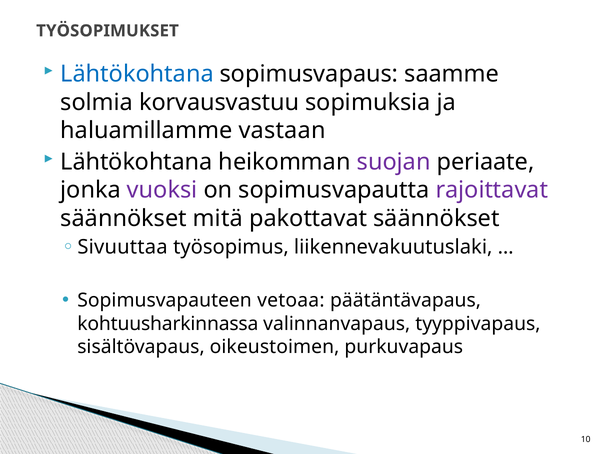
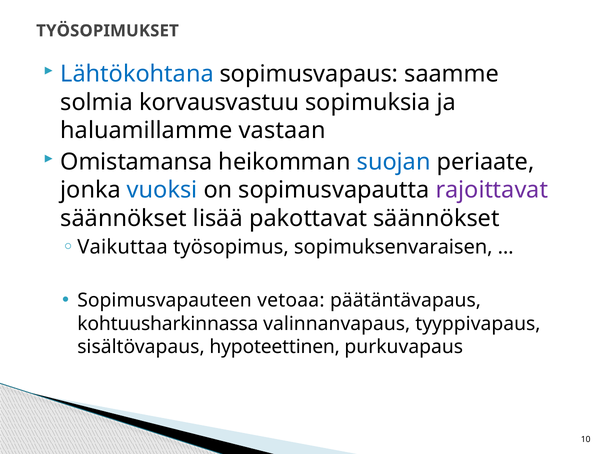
Lähtökohtana: Lähtökohtana -> Omistamansa (136, 162)
suojan colour: purple -> blue (394, 162)
vuoksi colour: purple -> blue (162, 190)
mitä: mitä -> lisää (218, 218)
Sivuuttaa: Sivuuttaa -> Vaikuttaa (123, 247)
liikennevakuutuslaki: liikennevakuutuslaki -> sopimuksenvaraisen (393, 247)
oikeustoimen: oikeustoimen -> hypoteettinen (275, 347)
